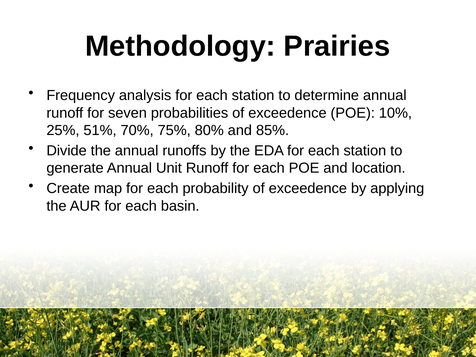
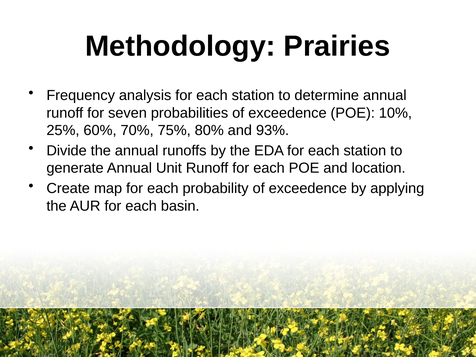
51%: 51% -> 60% (100, 130)
85%: 85% -> 93% (273, 130)
